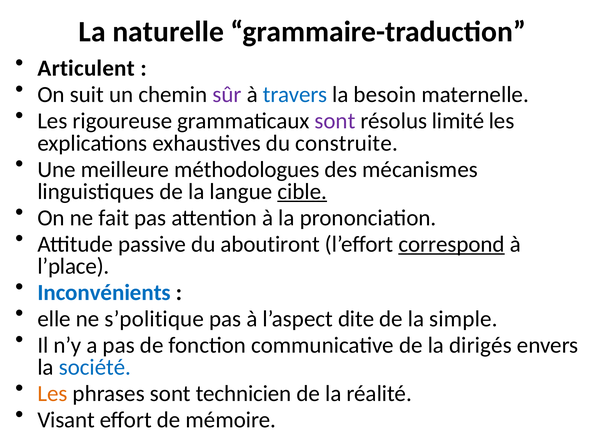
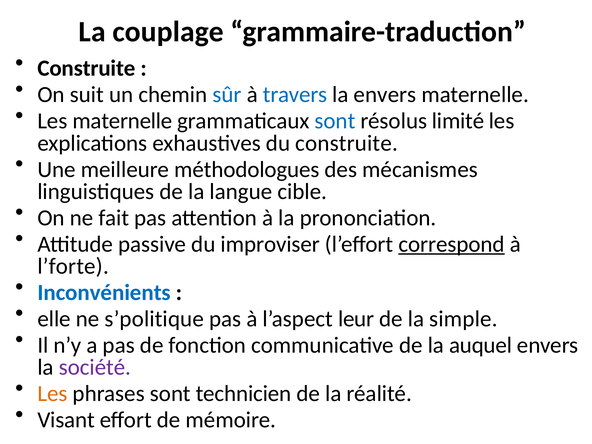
naturelle: naturelle -> couplage (168, 32)
Articulent: Articulent -> Construite (86, 68)
sûr colour: purple -> blue (227, 95)
la besoin: besoin -> envers (385, 95)
Les rigoureuse: rigoureuse -> maternelle (122, 121)
sont colour: purple -> blue (335, 121)
cible underline: present -> none (302, 192)
aboutiront: aboutiront -> improviser (270, 244)
l’place: l’place -> l’forte (73, 266)
dite: dite -> leur (356, 319)
dirigés: dirigés -> auquel (481, 345)
société colour: blue -> purple (95, 367)
